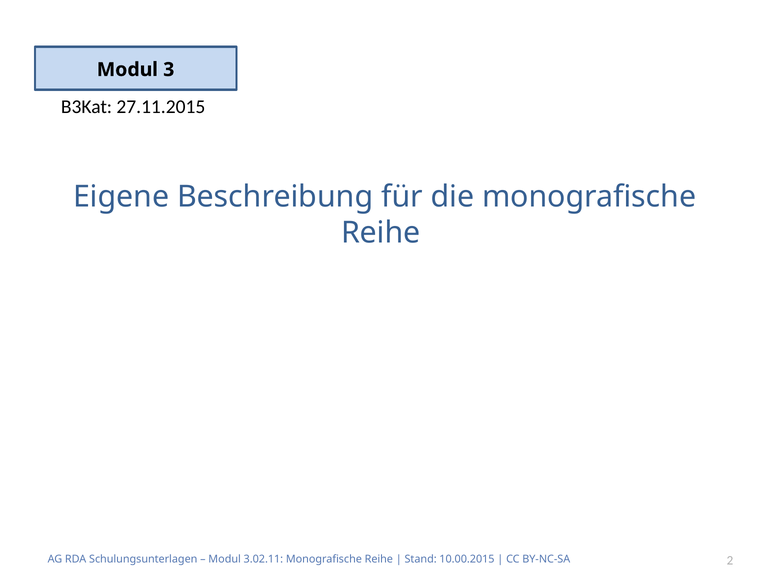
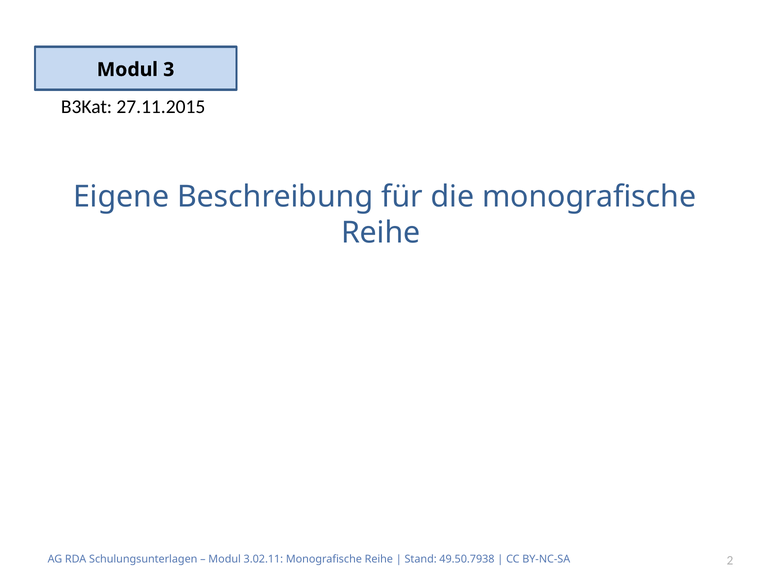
10.00.2015: 10.00.2015 -> 49.50.7938 (467, 559)
